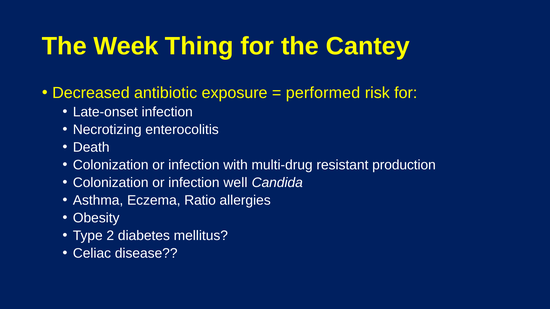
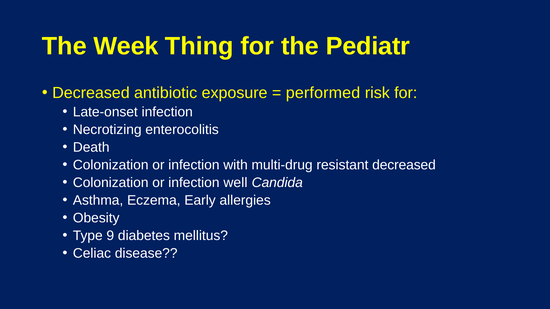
Cantey: Cantey -> Pediatr (368, 46)
resistant production: production -> decreased (404, 165)
Ratio: Ratio -> Early (200, 200)
2: 2 -> 9 (110, 236)
